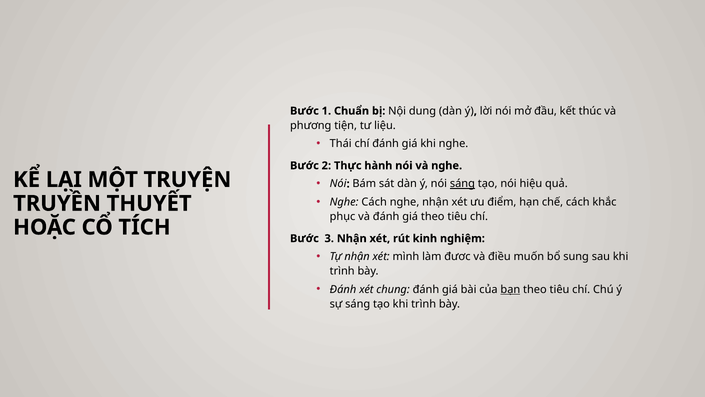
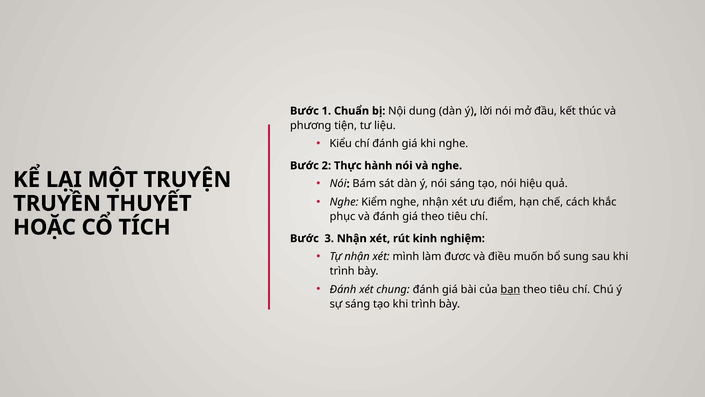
Thái: Thái -> Kiểu (341, 144)
sáng underline: present -> none (462, 184)
Nghe Cách: Cách -> Kiểm (374, 202)
